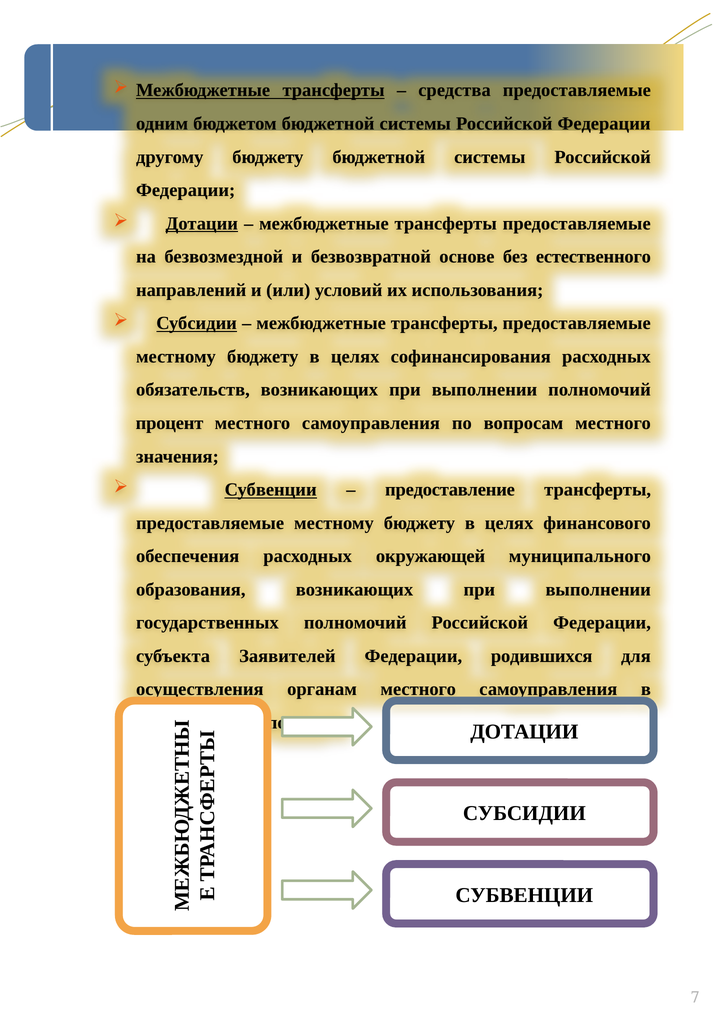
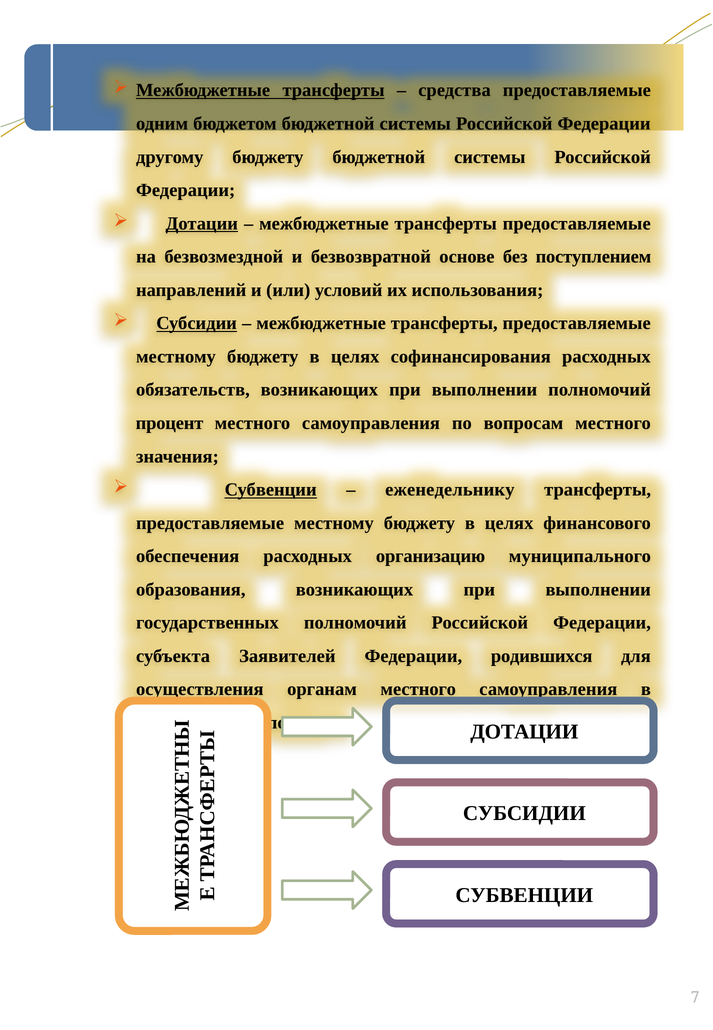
естественного: естественного -> поступлением (593, 257)
предоставление: предоставление -> еженедельнику (450, 490)
окружающей: окружающей -> организацию (431, 556)
